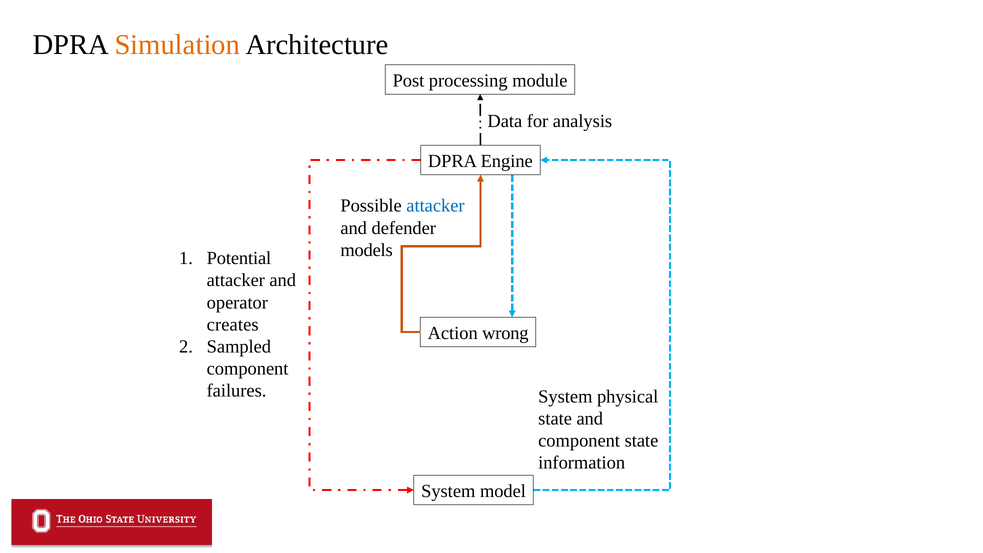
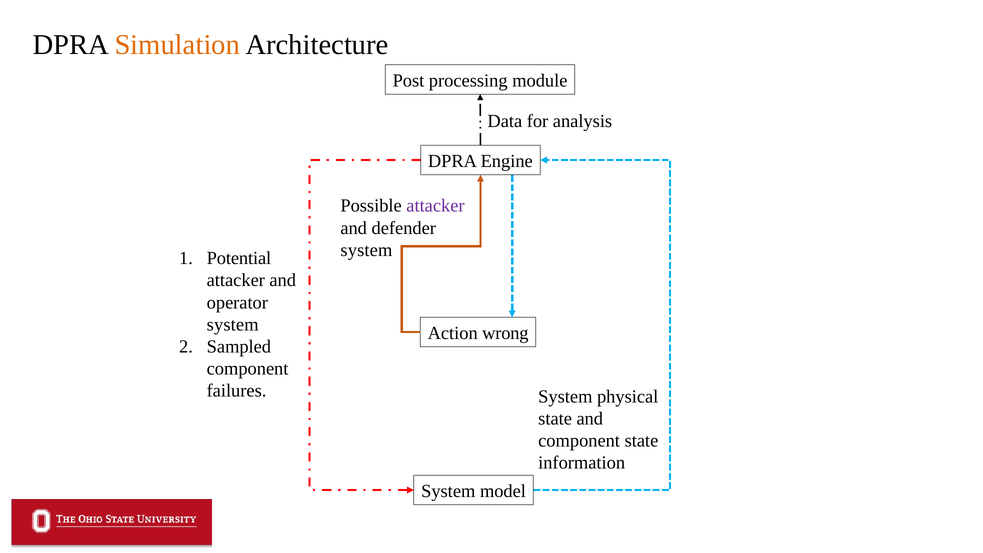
attacker colour: blue -> purple (435, 206)
models: models -> system (366, 250)
creates: creates -> system (233, 325)
